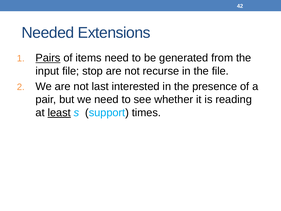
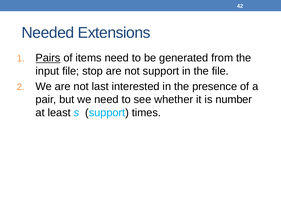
not recurse: recurse -> support (161, 71)
reading: reading -> number (234, 99)
least underline: present -> none (59, 113)
